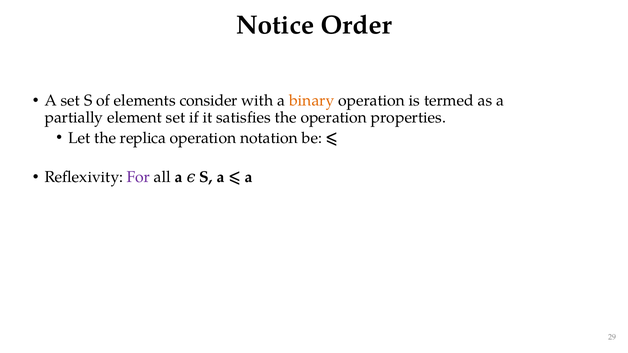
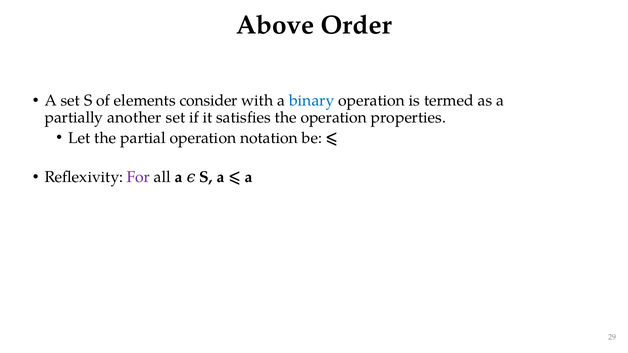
Notice: Notice -> Above (275, 25)
binary colour: orange -> blue (312, 101)
element: element -> another (134, 118)
replica: replica -> partial (143, 138)
